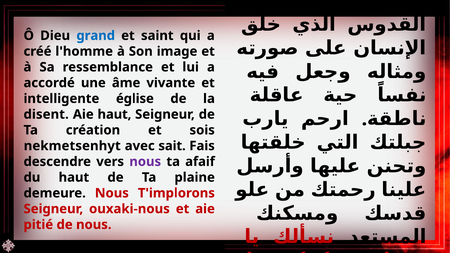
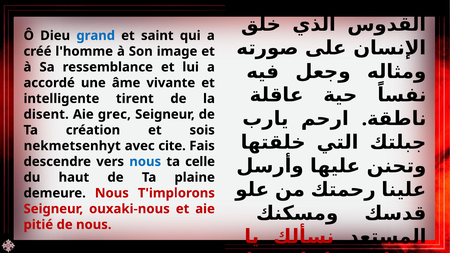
église: église -> tirent (135, 99)
Aie haut: haut -> grec (114, 114)
sait: sait -> cite (172, 146)
nous colour: purple -> blue (145, 162)
afaif: afaif -> celle (200, 162)
